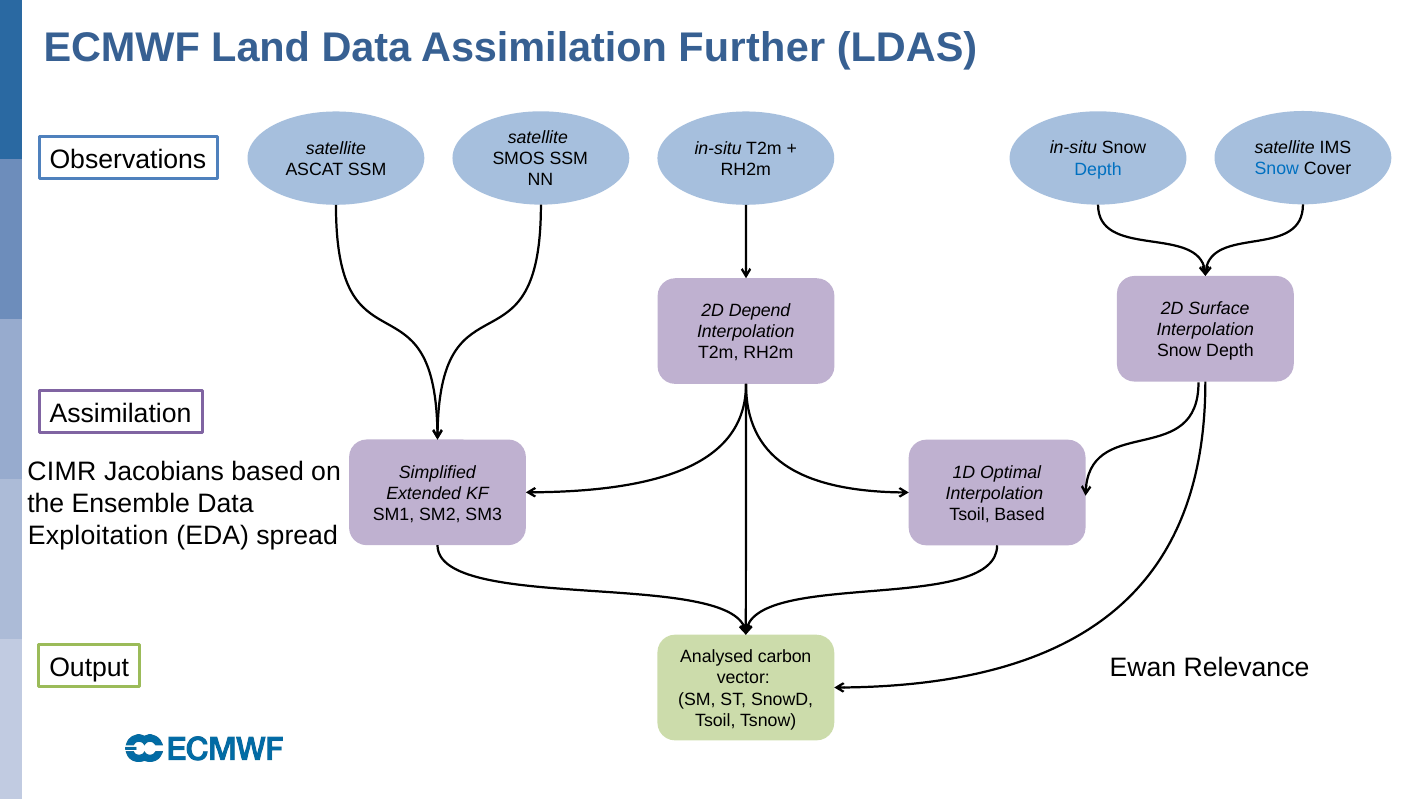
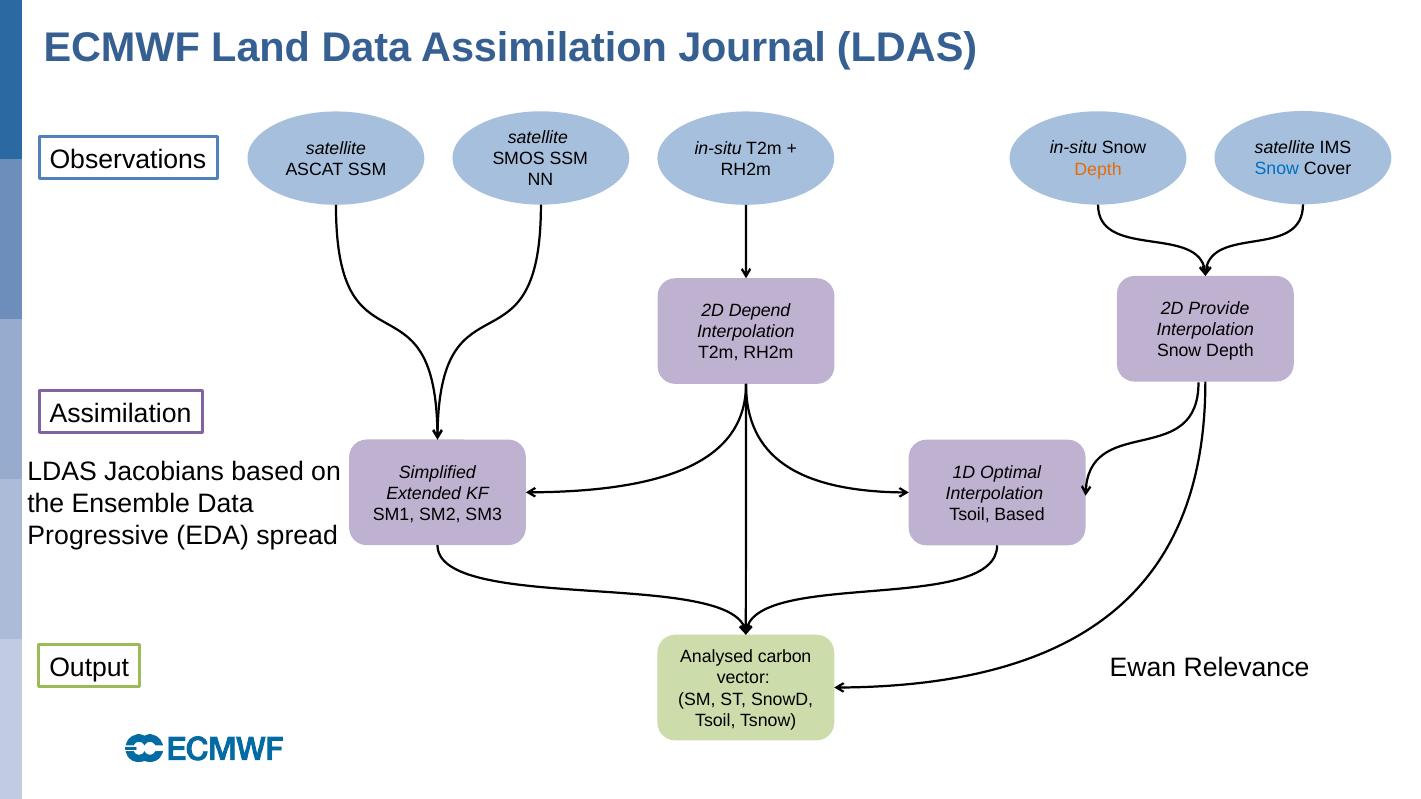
Further: Further -> Journal (752, 47)
Depth colour: blue -> orange (1098, 169)
Surface: Surface -> Provide (1219, 308)
CIMR: CIMR -> LDAS (62, 472)
Exploitation: Exploitation -> Progressive (98, 536)
